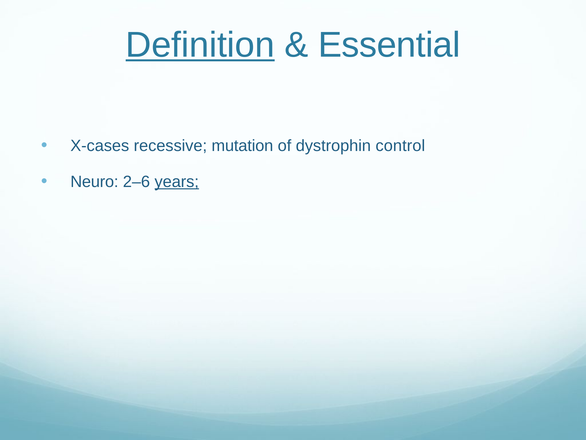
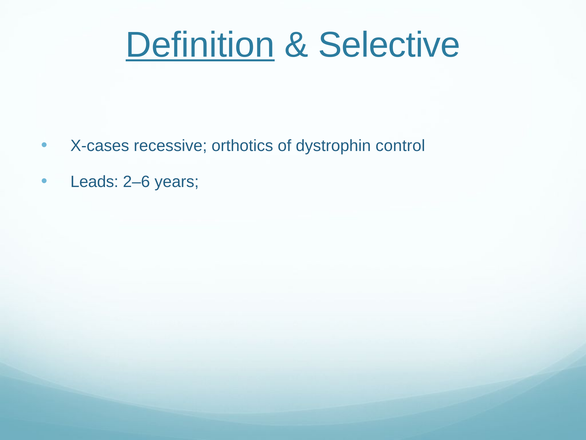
Essential: Essential -> Selective (389, 45)
mutation: mutation -> orthotics (242, 146)
Neuro: Neuro -> Leads (94, 181)
years underline: present -> none (177, 181)
